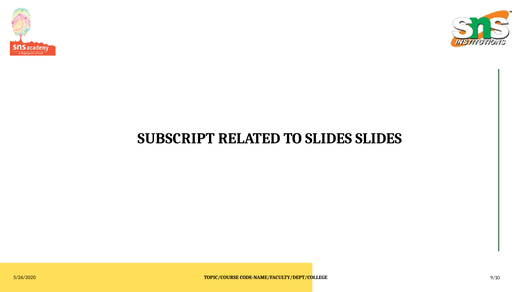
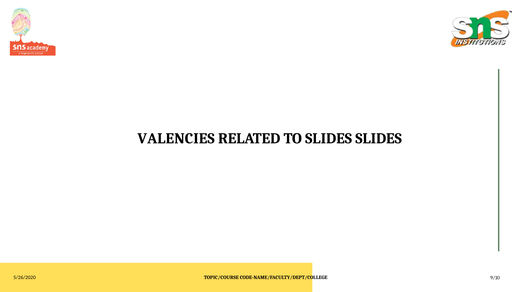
SUBSCRIPT: SUBSCRIPT -> VALENCIES (176, 139)
